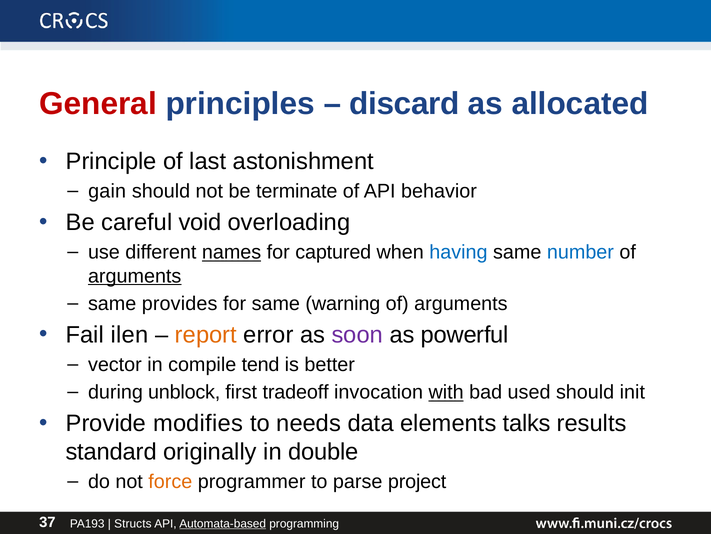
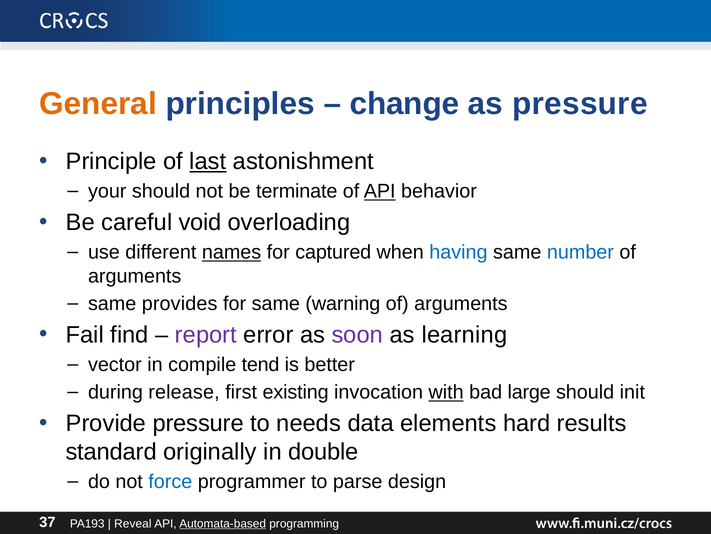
General colour: red -> orange (98, 104)
discard: discard -> change (404, 104)
as allocated: allocated -> pressure (580, 104)
last underline: none -> present (208, 161)
gain: gain -> your (107, 191)
API underline: none -> present (380, 191)
arguments underline: present -> none (135, 276)
ilen: ilen -> find (130, 334)
report colour: orange -> purple (206, 334)
powerful: powerful -> learning (464, 334)
unblock: unblock -> release (184, 392)
tradeoff: tradeoff -> existing (296, 392)
used: used -> large (529, 392)
Provide modifies: modifies -> pressure (198, 423)
talks: talks -> hard (527, 423)
force colour: orange -> blue (170, 481)
project: project -> design (417, 481)
Structs: Structs -> Reveal (133, 523)
